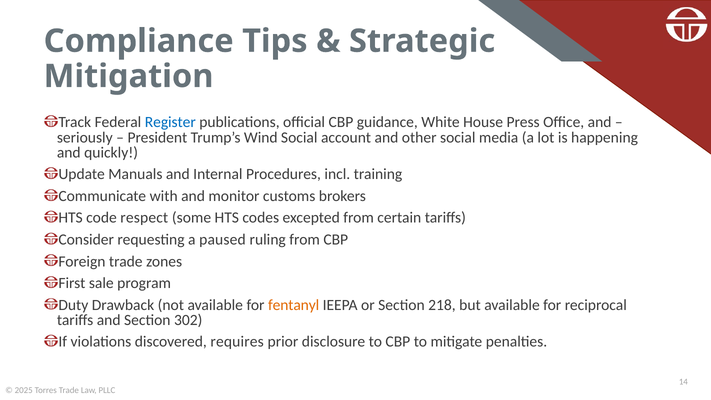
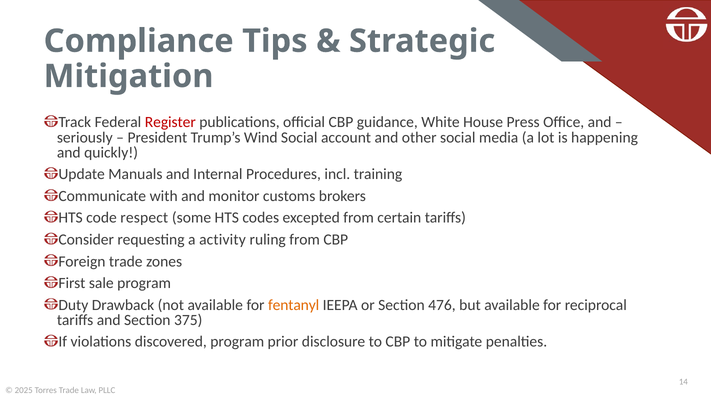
Register colour: blue -> red (170, 122)
paused: paused -> activity (222, 240)
218: 218 -> 476 (442, 305)
302: 302 -> 375 (188, 320)
discovered requires: requires -> program (237, 342)
